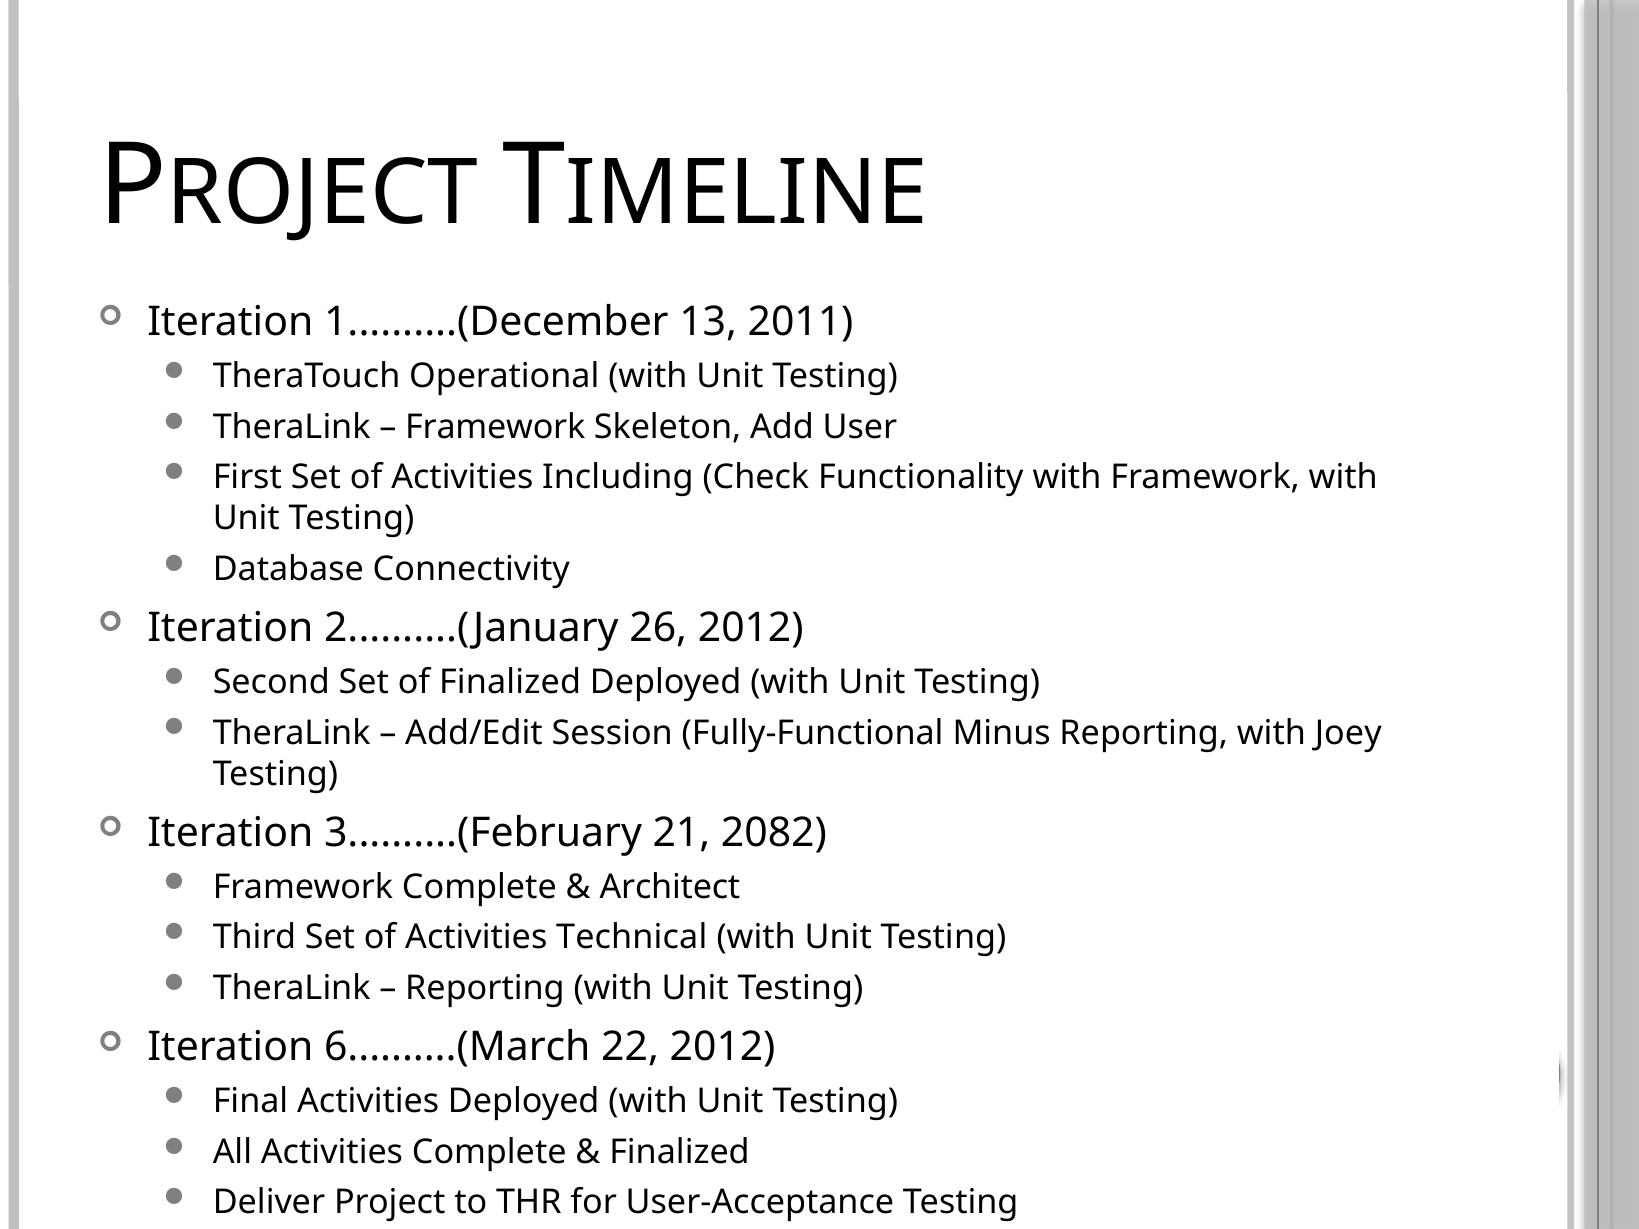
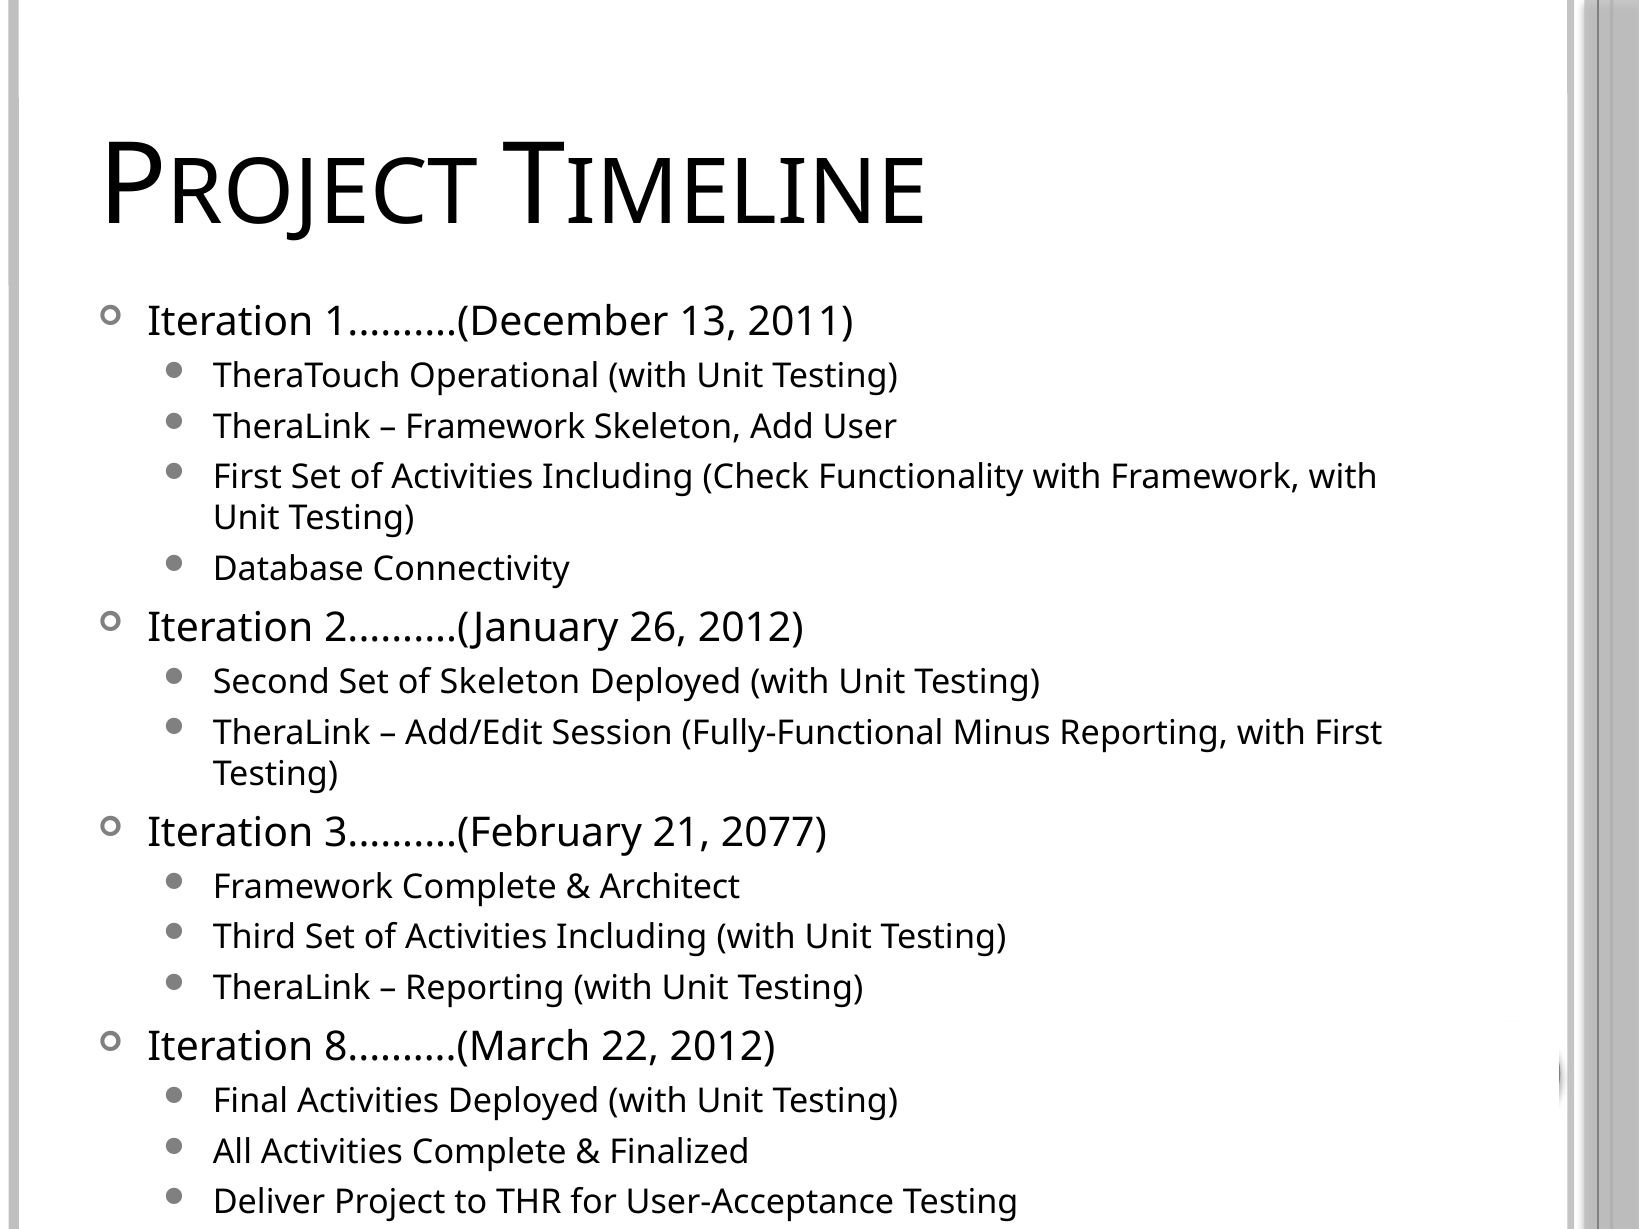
of Finalized: Finalized -> Skeleton (510, 682)
with Joey: Joey -> First (1348, 733)
2082: 2082 -> 2077 (774, 833)
Technical: Technical -> Including (632, 938)
6..........(March: 6..........(March -> 8..........(March (457, 1048)
